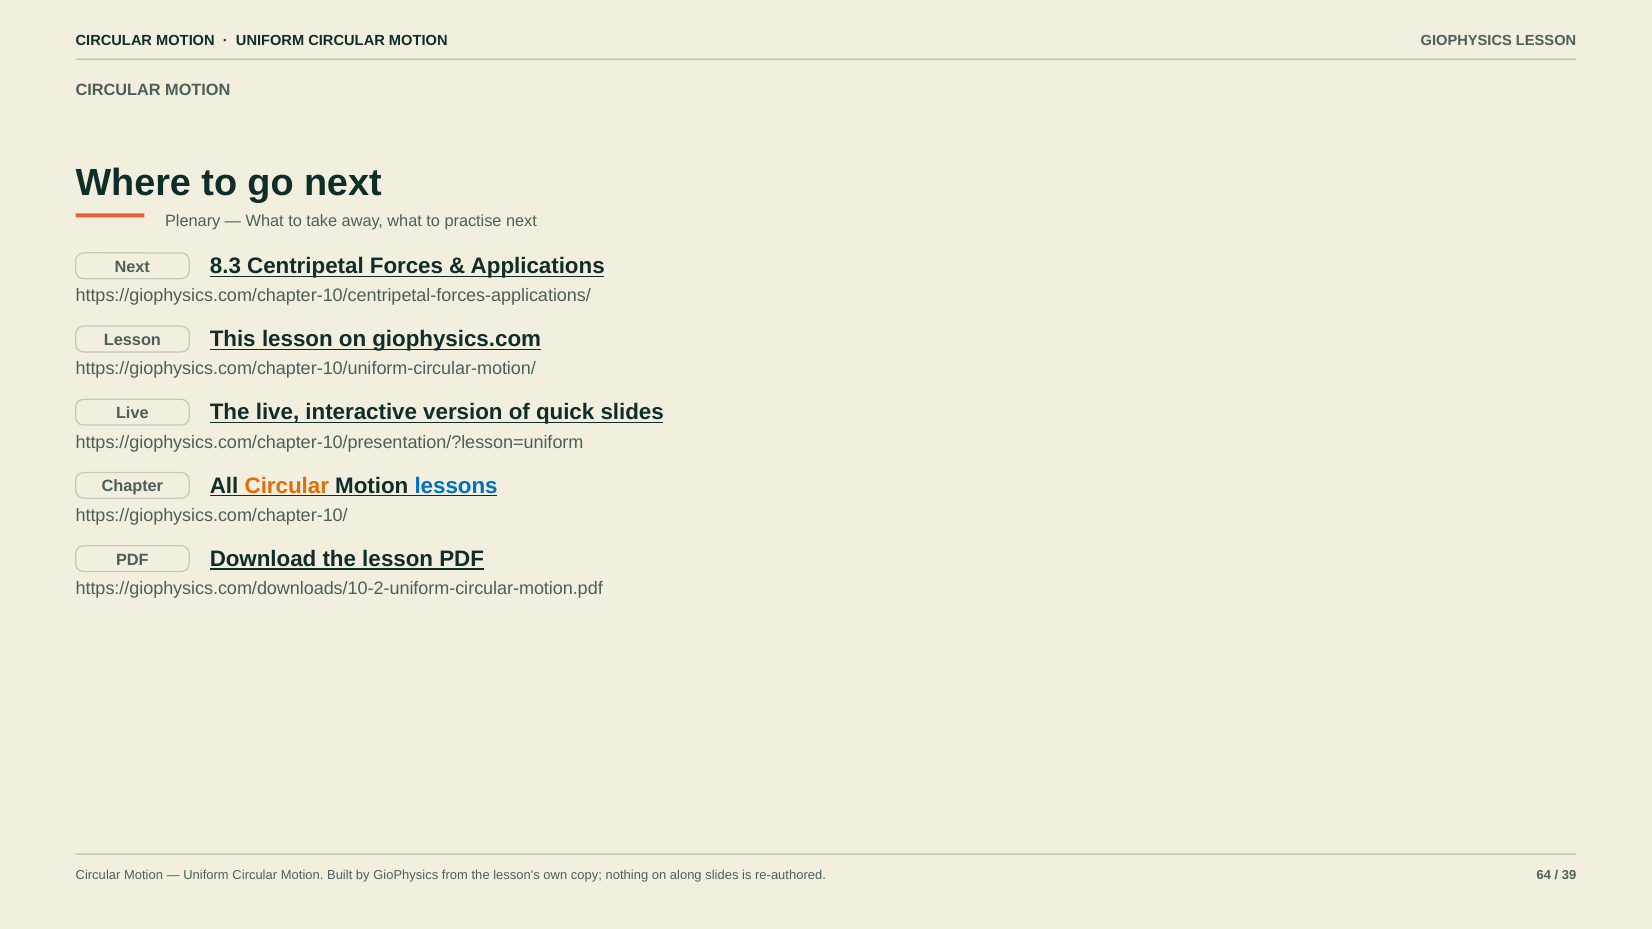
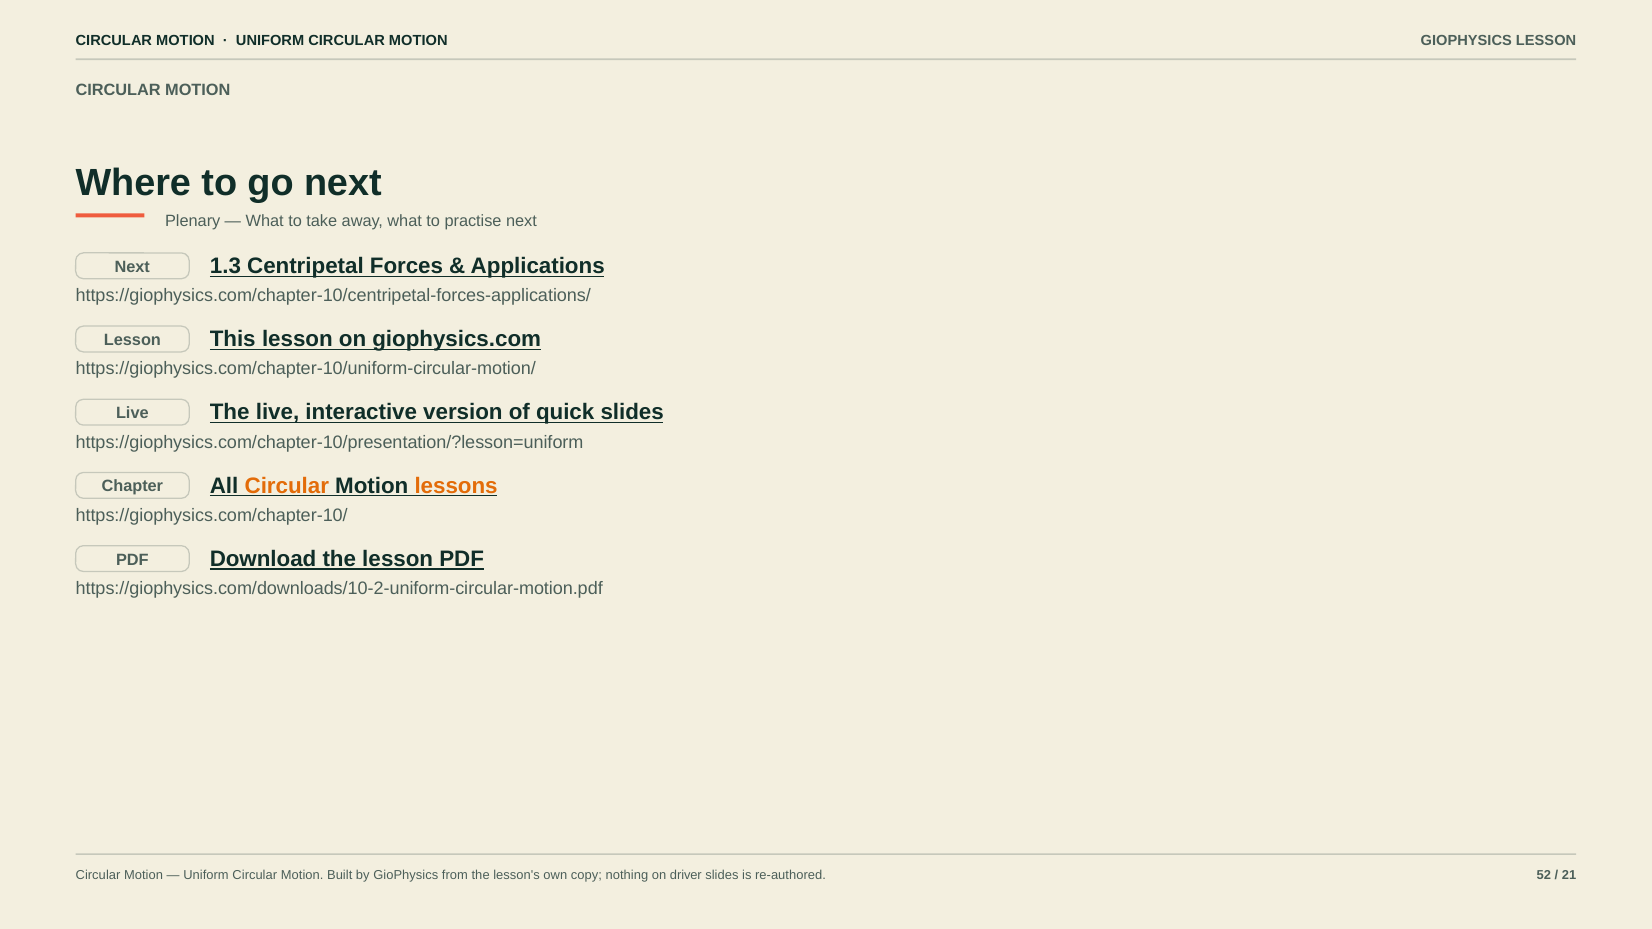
8.3: 8.3 -> 1.3 (225, 266)
lessons colour: blue -> orange (456, 486)
along: along -> driver (686, 876)
64: 64 -> 52 (1544, 876)
39: 39 -> 21 (1569, 876)
